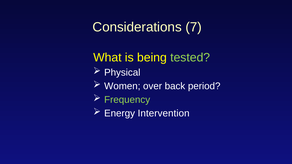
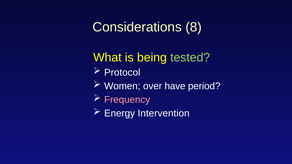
7: 7 -> 8 (194, 27)
Physical: Physical -> Protocol (122, 73)
back: back -> have (175, 86)
Frequency colour: light green -> pink (127, 100)
